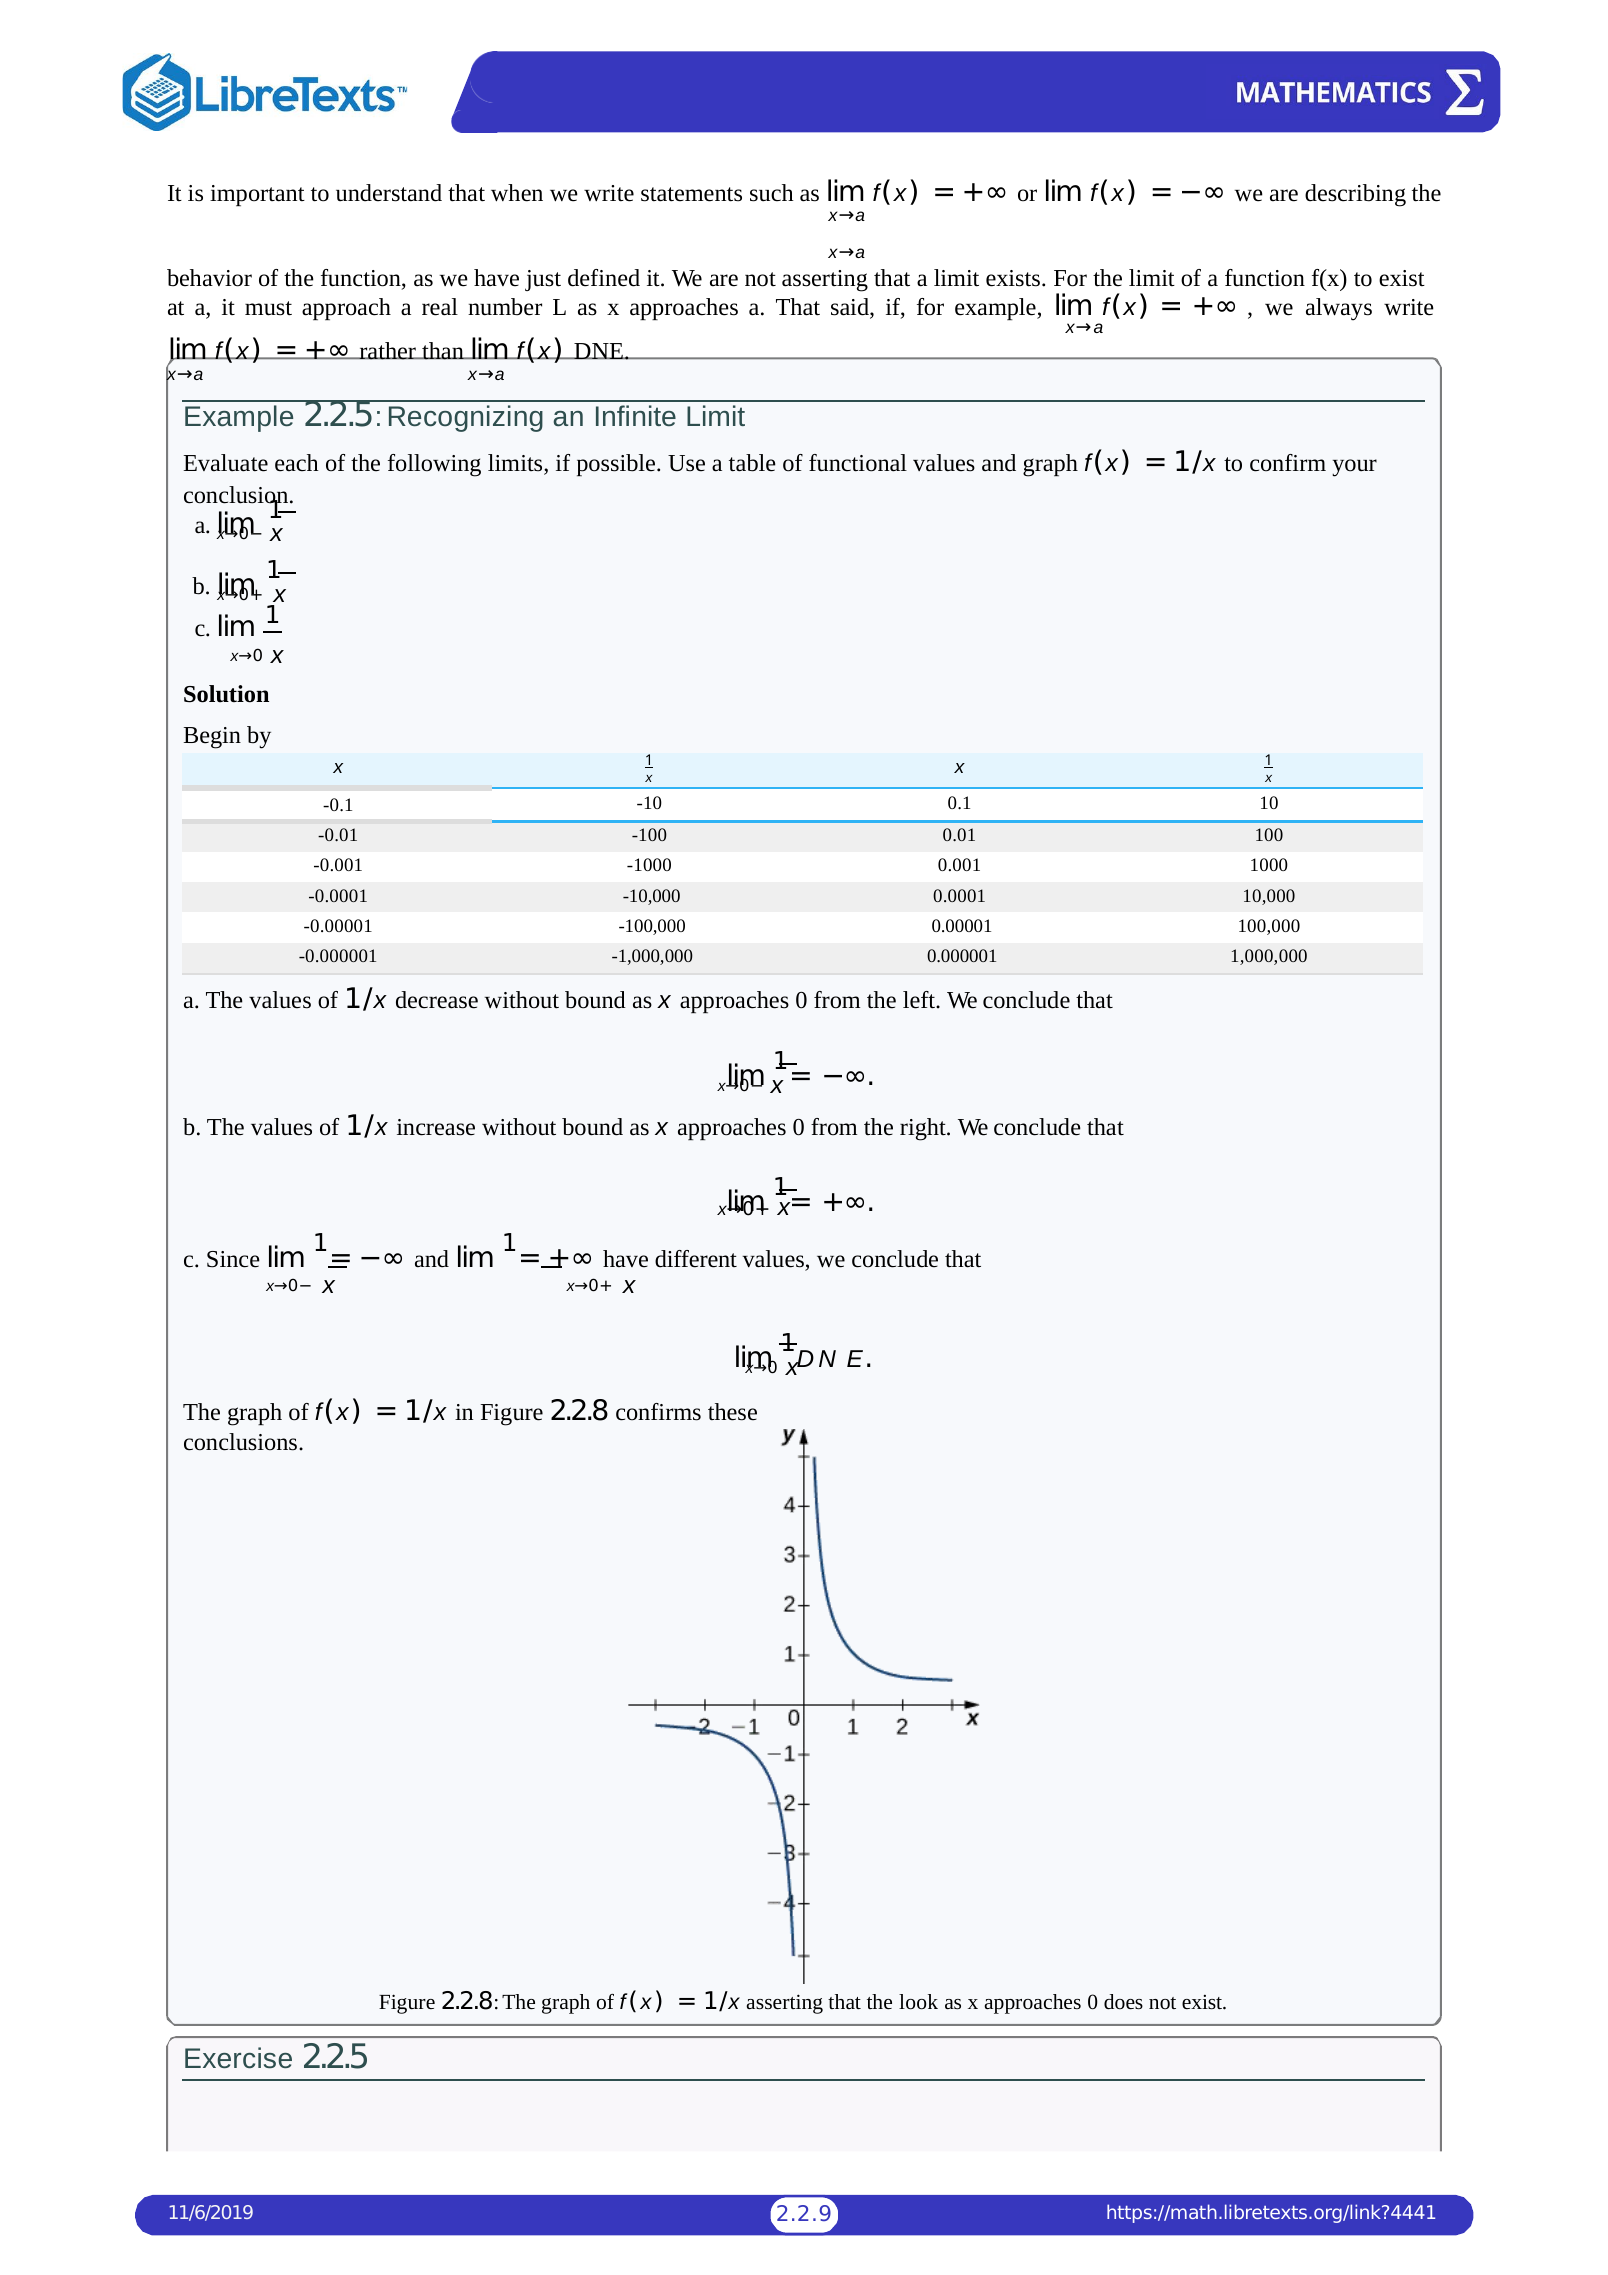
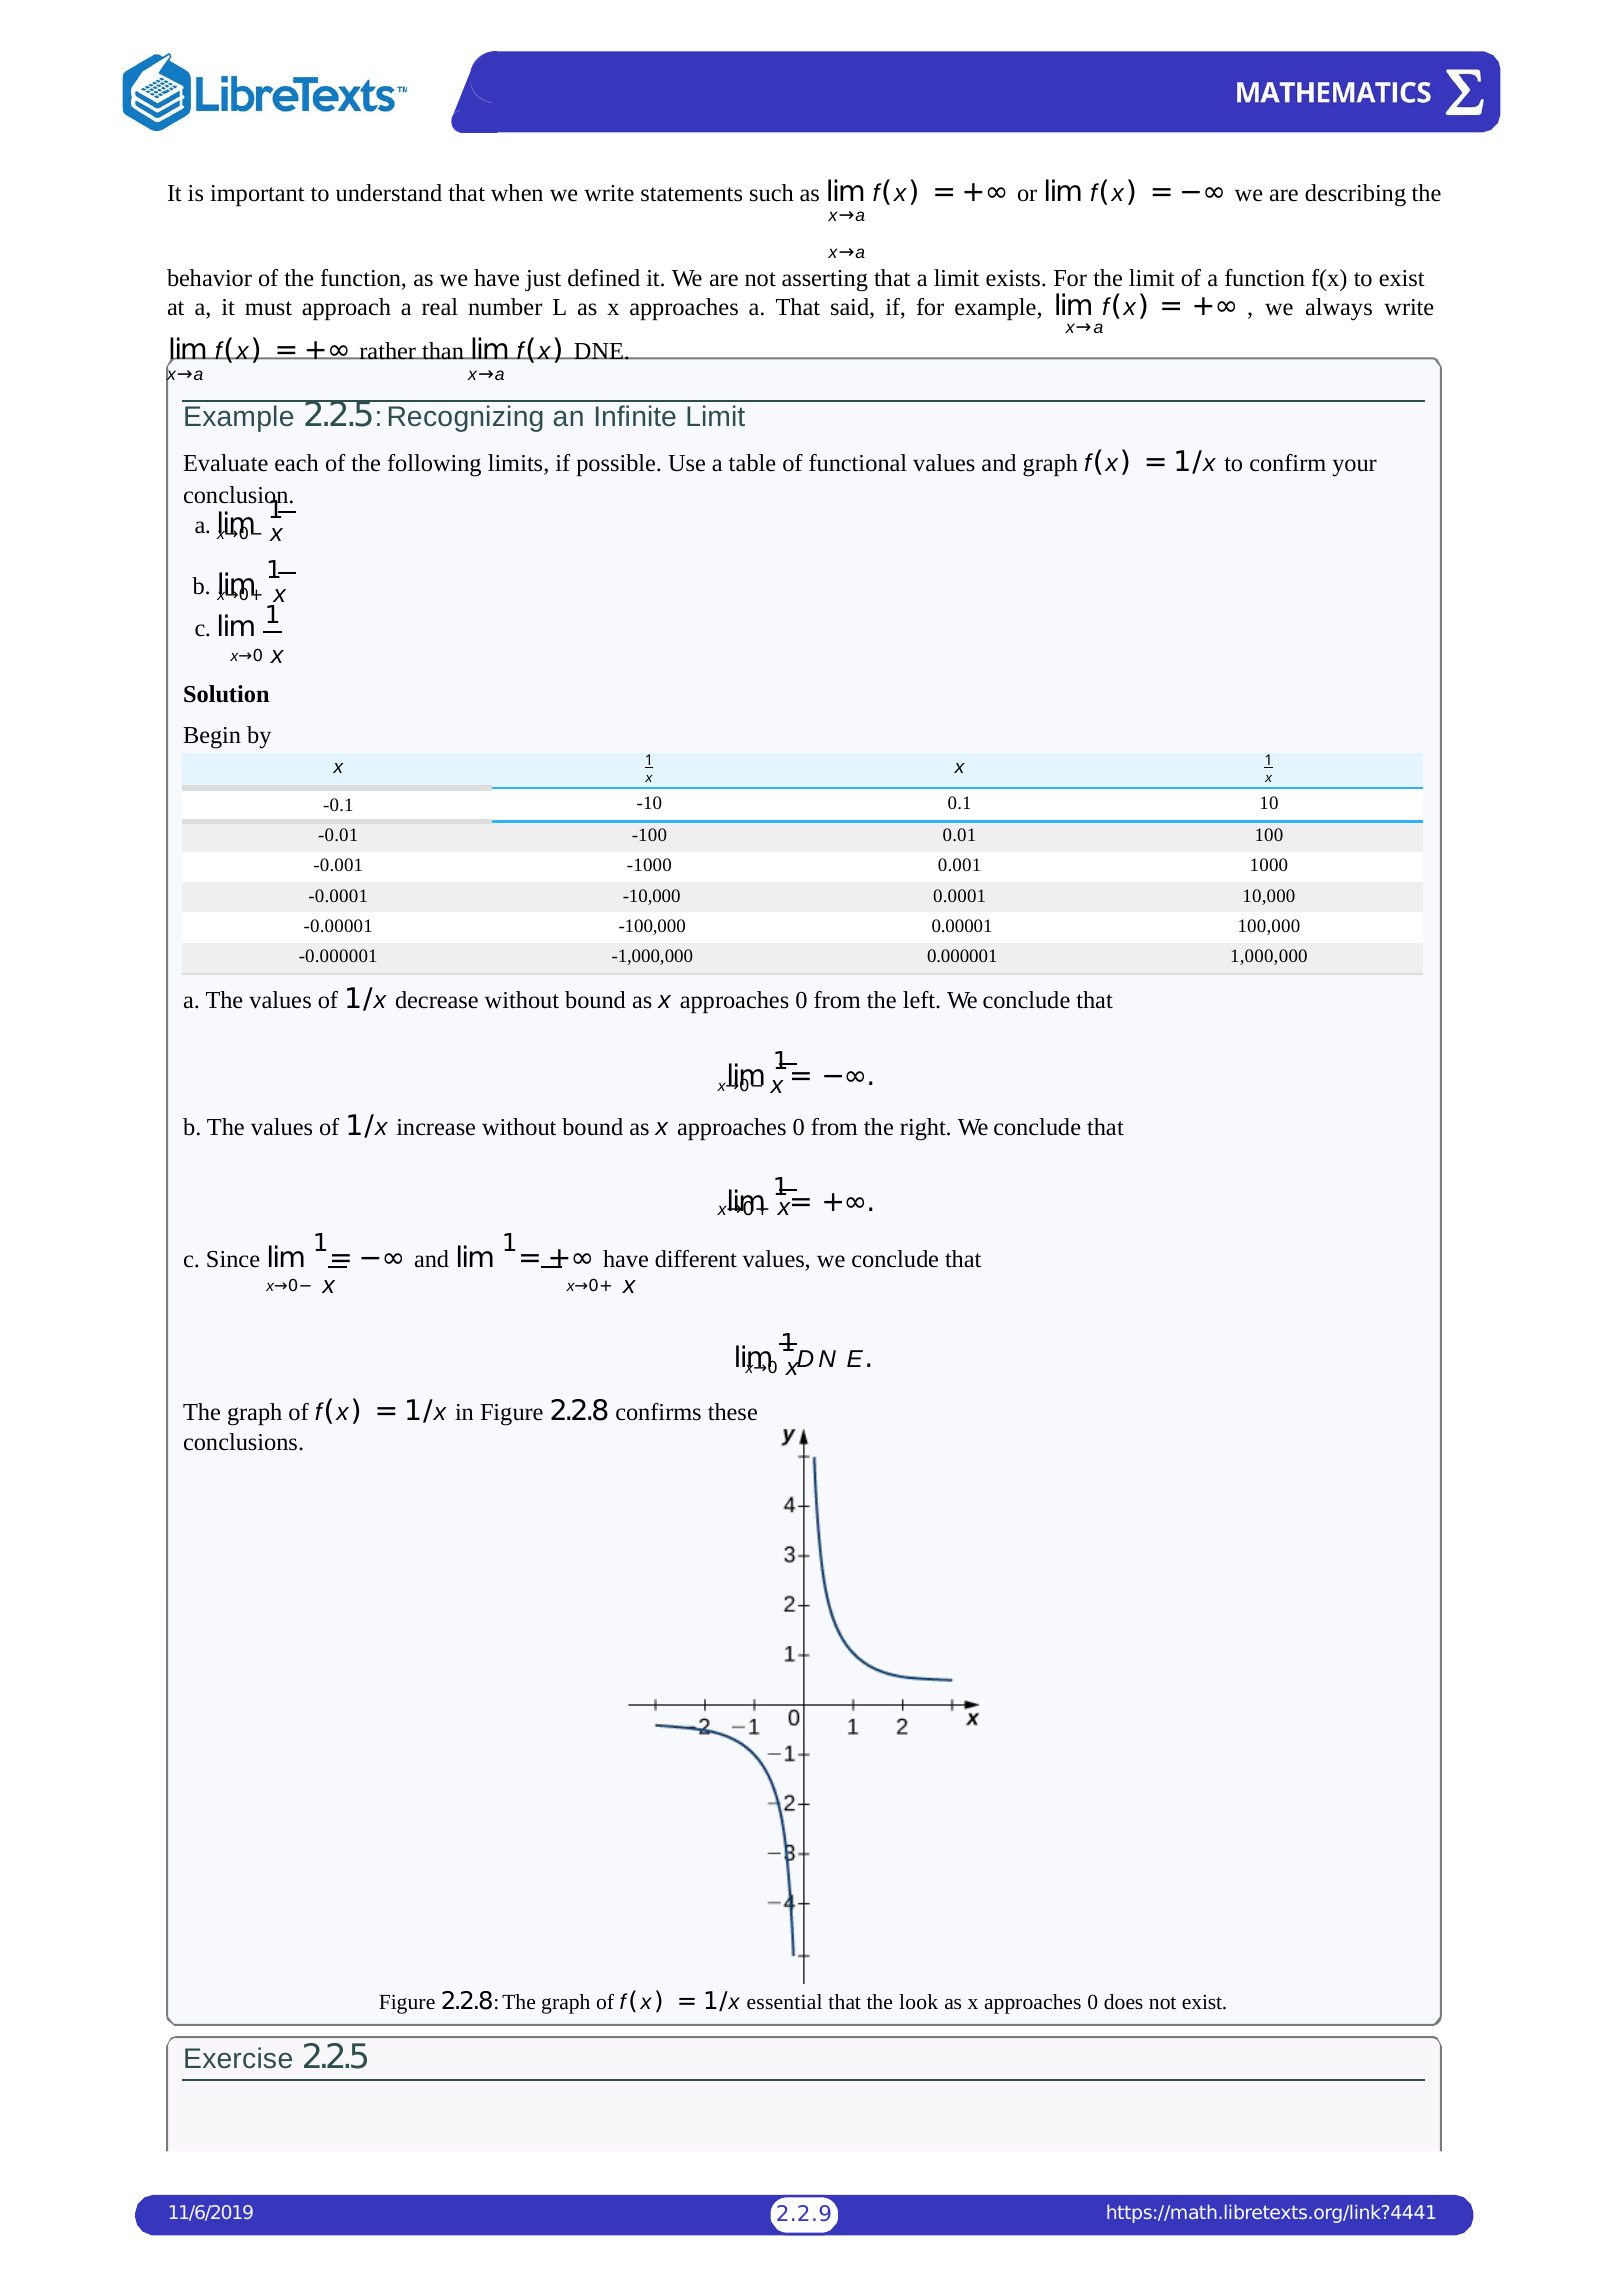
1/x asserting: asserting -> essential (785, 2003)
